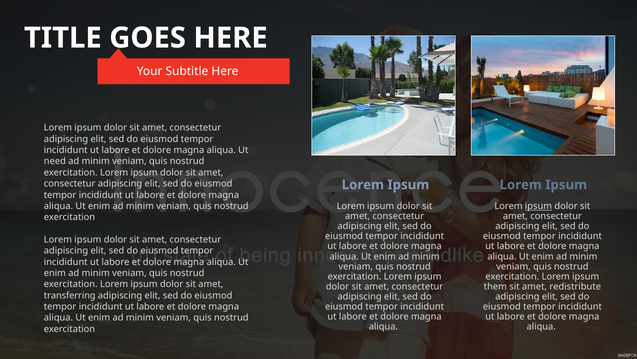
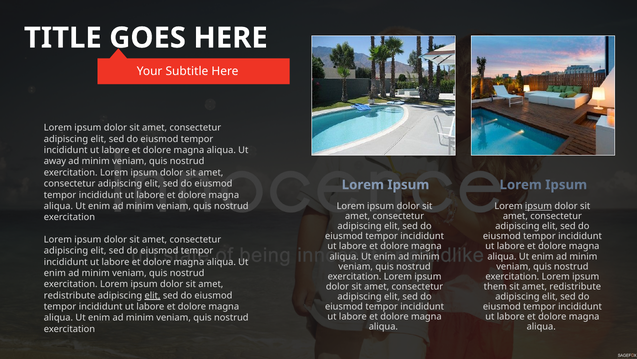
need: need -> away (55, 161)
transferring: transferring -> redistribute (70, 295)
elit underline: none -> present (152, 295)
